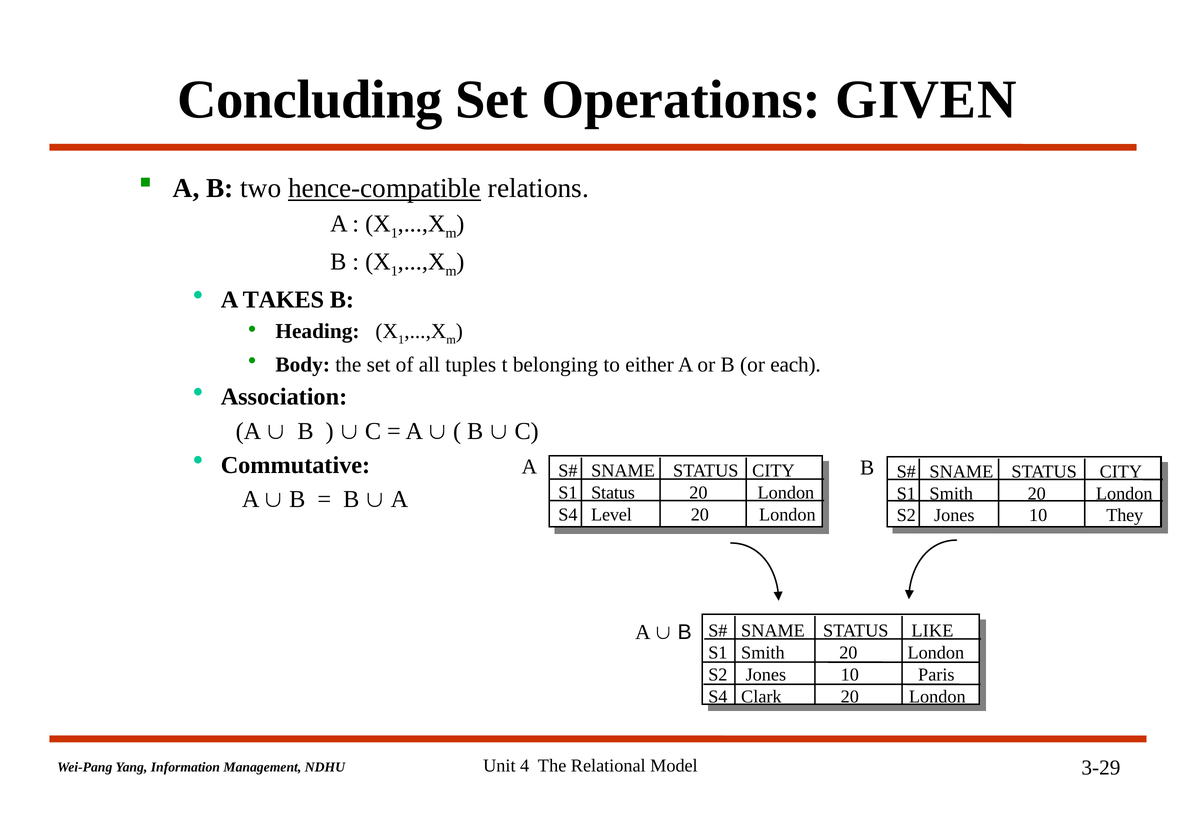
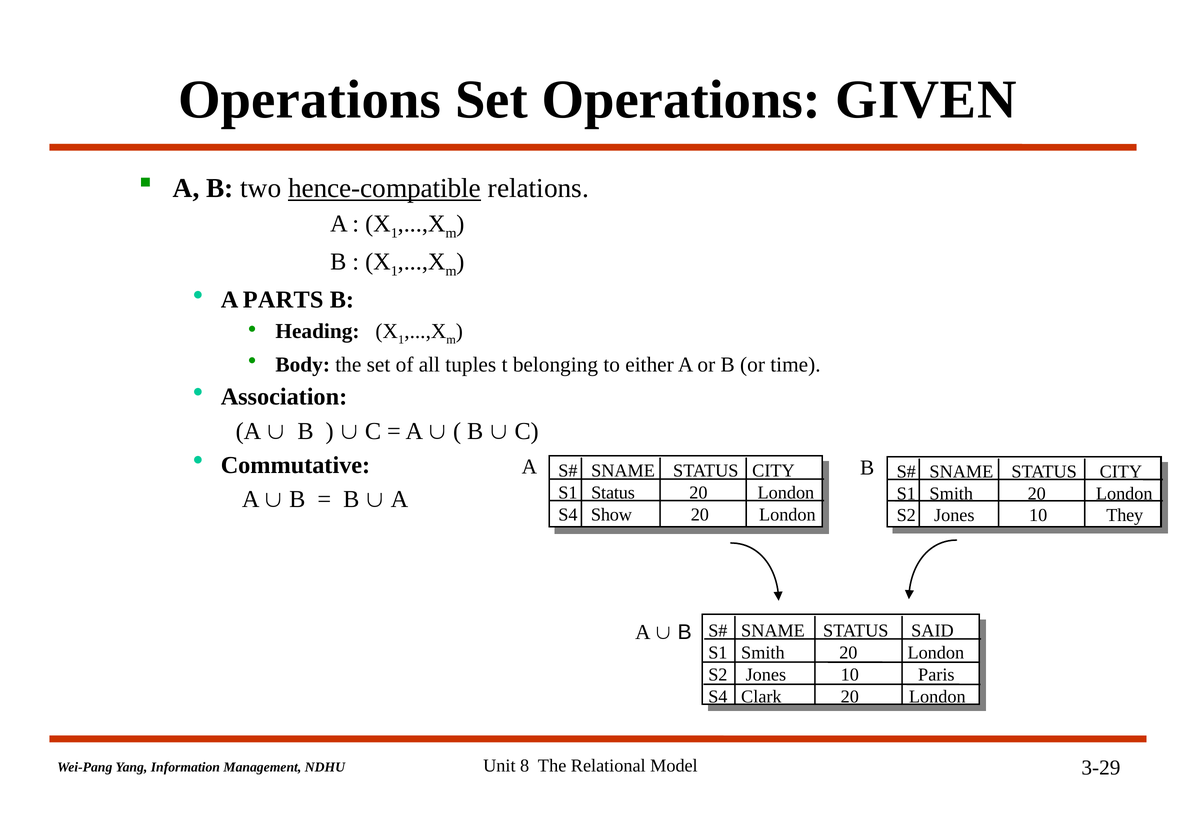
Concluding: Concluding -> Operations (310, 100)
TAKES: TAKES -> PARTS (283, 300)
each: each -> time (795, 365)
Level: Level -> Show (611, 515)
LIKE: LIKE -> SAID (932, 631)
4: 4 -> 8 (525, 766)
